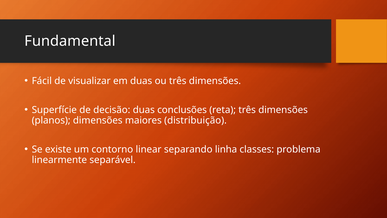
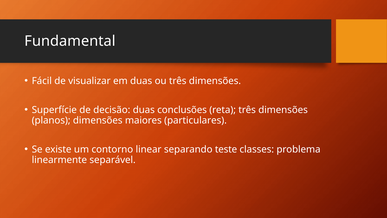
distribuição: distribuição -> particulares (196, 120)
linha: linha -> teste (226, 149)
